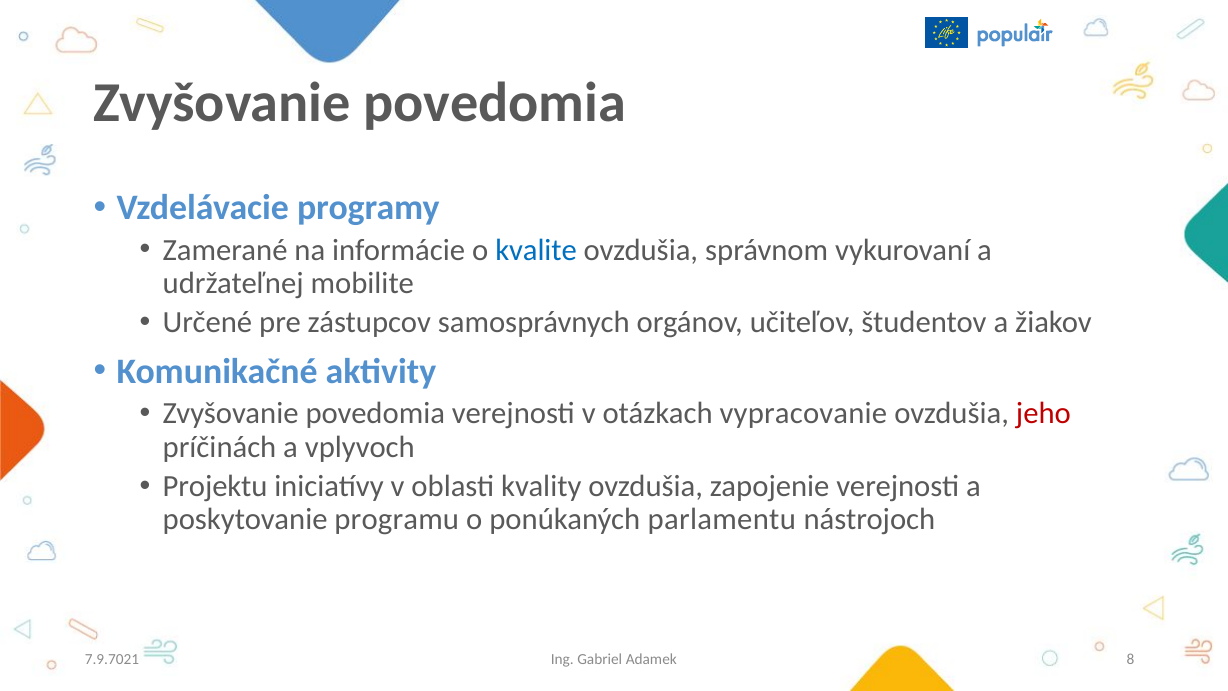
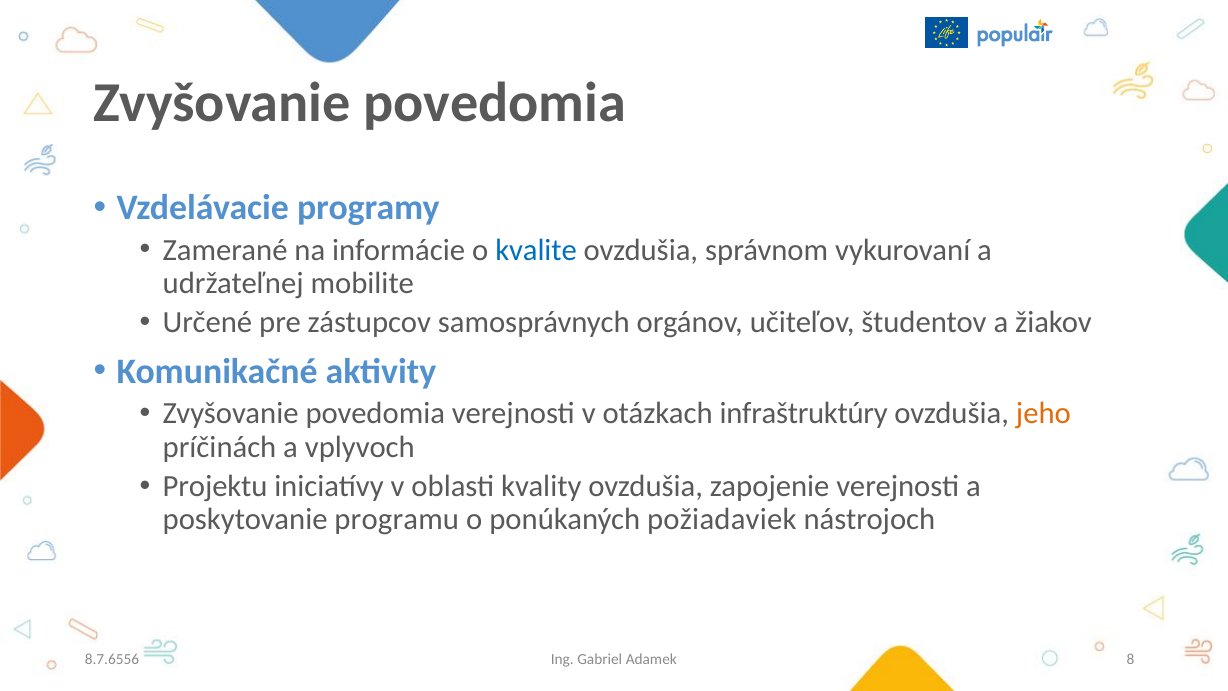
vypracovanie: vypracovanie -> infraštruktúry (804, 414)
jeho colour: red -> orange (1043, 414)
parlamentu: parlamentu -> požiadaviek (722, 519)
7.9.7021: 7.9.7021 -> 8.7.6556 (112, 660)
